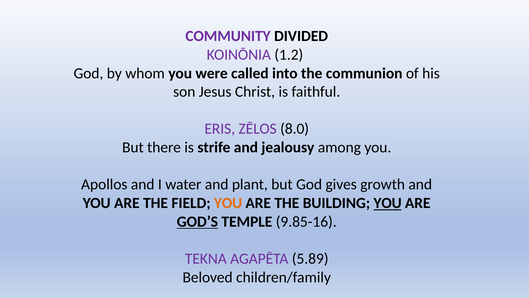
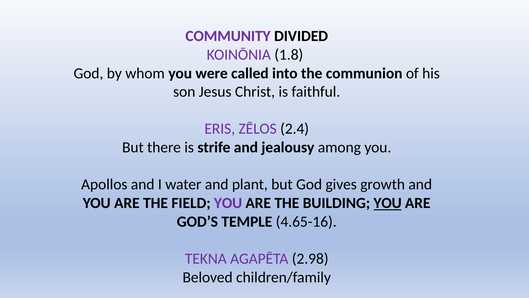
1.2: 1.2 -> 1.8 (289, 55)
8.0: 8.0 -> 2.4 (295, 129)
YOU colour: orange -> purple (228, 203)
GOD’S underline: present -> none (197, 221)
9.85-16: 9.85-16 -> 4.65-16 (306, 221)
5.89: 5.89 -> 2.98 (310, 258)
